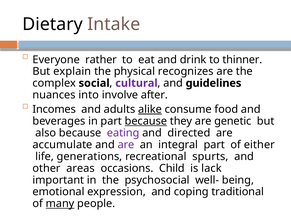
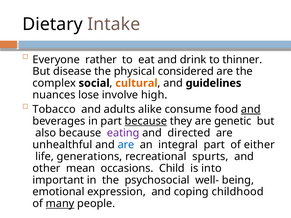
explain: explain -> disease (72, 71)
recognizes: recognizes -> considered (186, 71)
cultural colour: purple -> orange (136, 83)
into: into -> lose (89, 95)
after: after -> high (154, 95)
Incomes: Incomes -> Tobacco (54, 109)
alike underline: present -> none (150, 109)
and underline: none -> present (251, 109)
accumulate: accumulate -> unhealthful (62, 145)
are colour: purple -> blue (126, 145)
areas: areas -> mean (81, 168)
lack: lack -> into (211, 168)
traditional: traditional -> childhood (238, 192)
